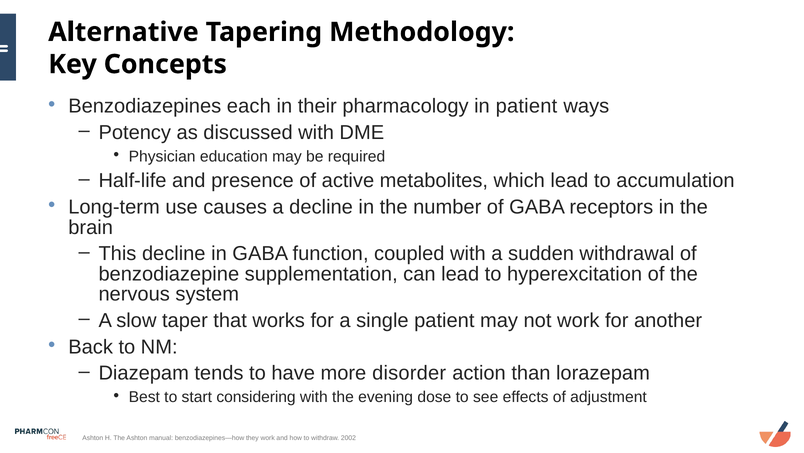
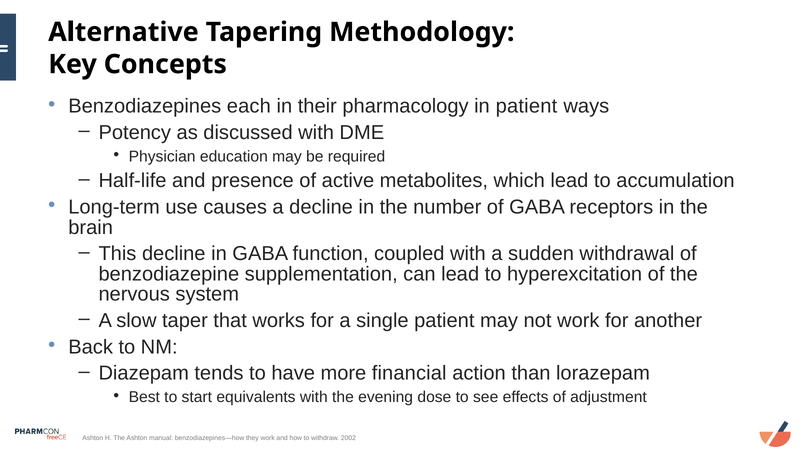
disorder: disorder -> financial (409, 373)
considering: considering -> equivalents (256, 396)
